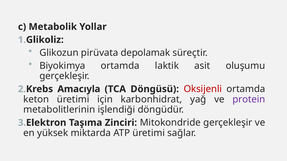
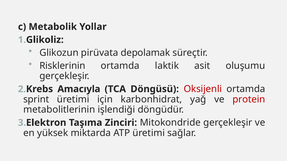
Biyokimya: Biyokimya -> Risklerinin (62, 66)
keton: keton -> sprint (36, 100)
protein colour: purple -> red (249, 100)
